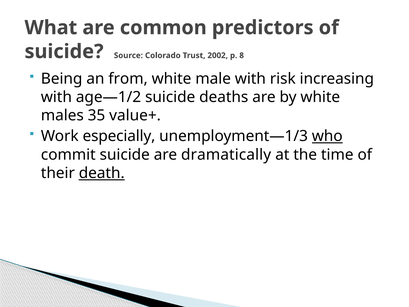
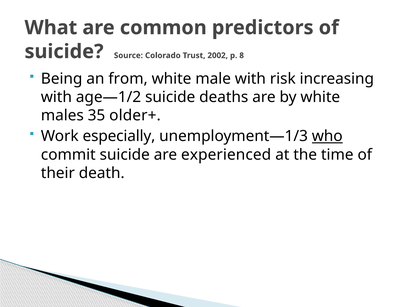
value+: value+ -> older+ (135, 115)
dramatically: dramatically -> experienced (226, 155)
death underline: present -> none (102, 173)
